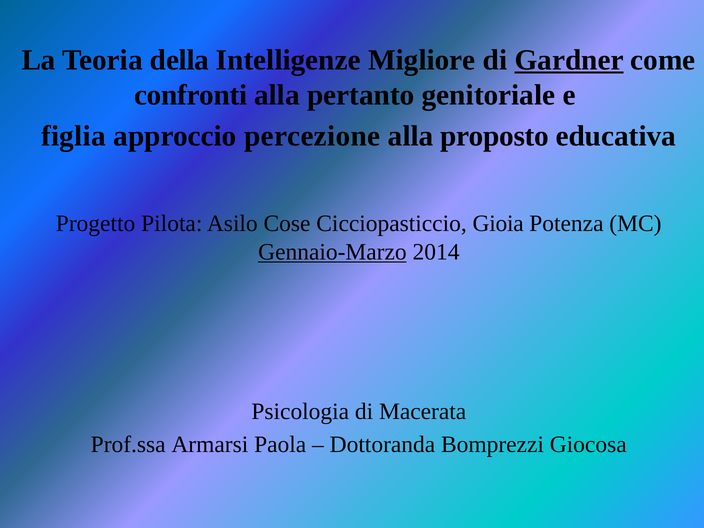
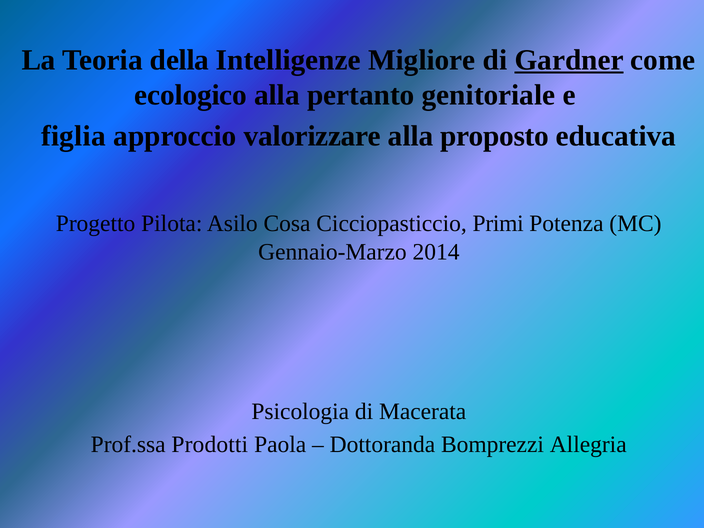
confronti: confronti -> ecologico (191, 95)
percezione: percezione -> valorizzare (312, 136)
Cose: Cose -> Cosa (287, 224)
Gioia: Gioia -> Primi (498, 224)
Gennaio-Marzo underline: present -> none (332, 252)
Armarsi: Armarsi -> Prodotti (210, 444)
Giocosa: Giocosa -> Allegria (588, 444)
